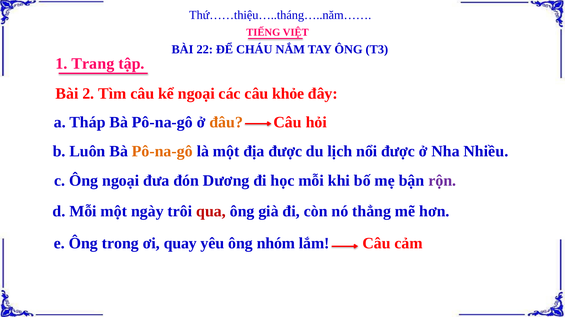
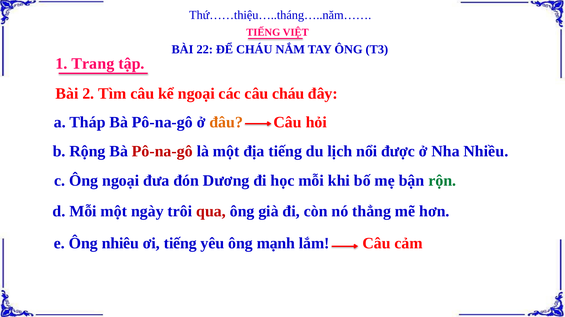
câu khỏe: khỏe -> cháu (288, 94)
Luôn: Luôn -> Rộng (87, 151)
Pô-na-gô colour: orange -> red (162, 151)
địa được: được -> tiếng (285, 151)
rộn colour: purple -> green (442, 181)
trong: trong -> nhiêu (120, 244)
ơi quay: quay -> tiếng (180, 244)
nhóm: nhóm -> mạnh (276, 244)
